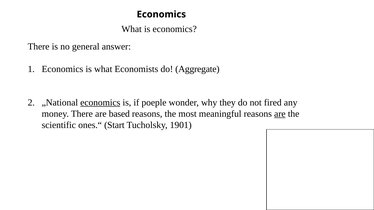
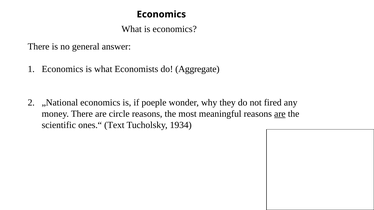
economics underline: present -> none (100, 103)
based: based -> circle (119, 114)
Start: Start -> Text (114, 125)
1901: 1901 -> 1934 (181, 125)
